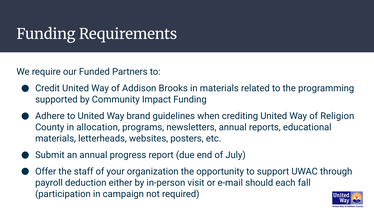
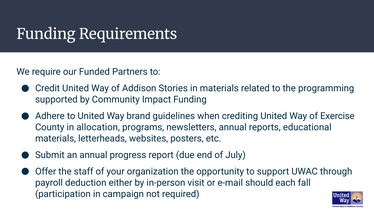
Brooks: Brooks -> Stories (173, 88)
Religion: Religion -> Exercise (337, 116)
